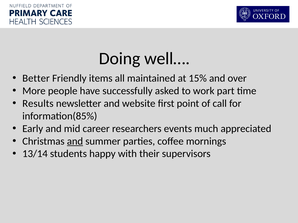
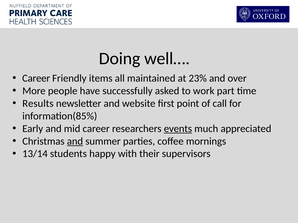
Better: Better -> Career (36, 78)
15%: 15% -> 23% (198, 78)
events underline: none -> present (178, 129)
